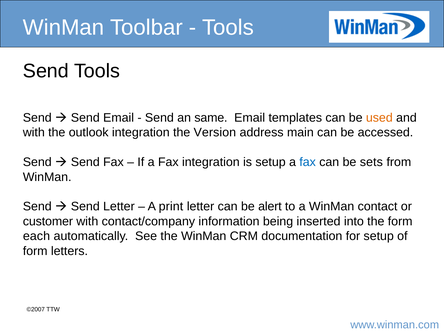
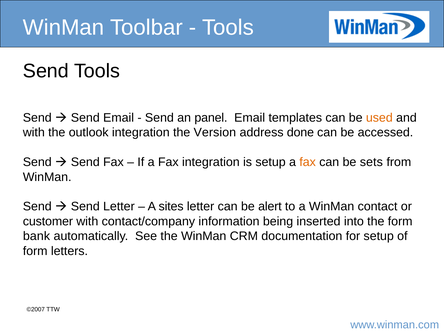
same: same -> panel (211, 118)
main: main -> done (300, 133)
fax colour: blue -> orange (308, 162)
print: print -> sites (171, 207)
each: each -> bank (36, 236)
